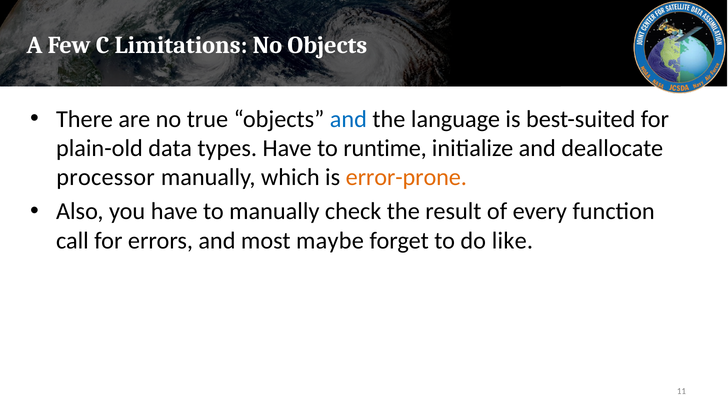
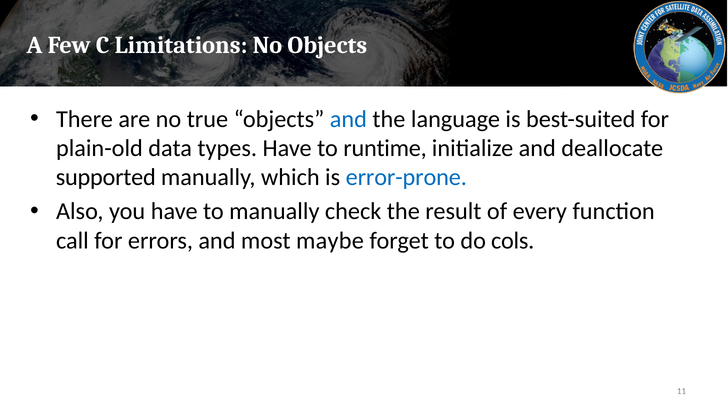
processor: processor -> supported (106, 177)
error-prone colour: orange -> blue (406, 177)
like: like -> cols (513, 240)
